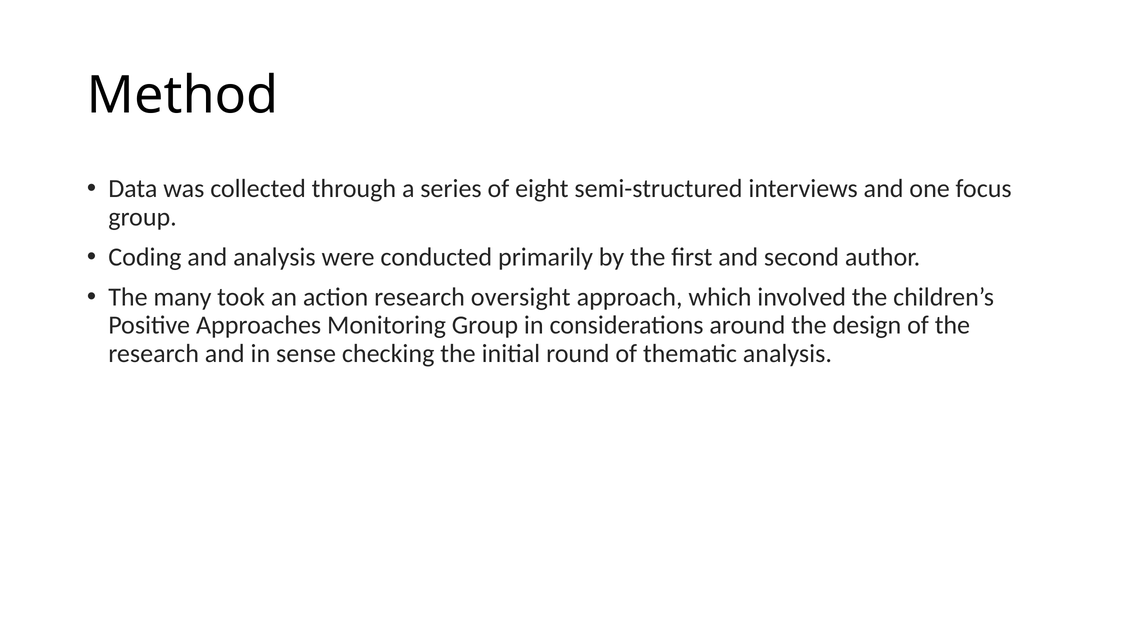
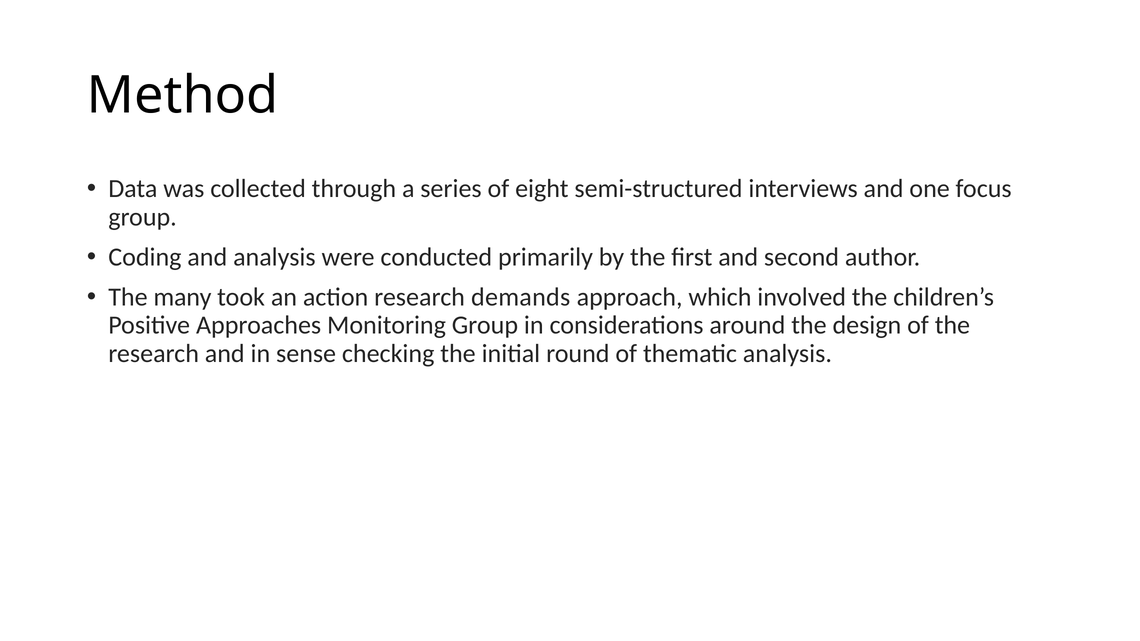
oversight: oversight -> demands (521, 297)
